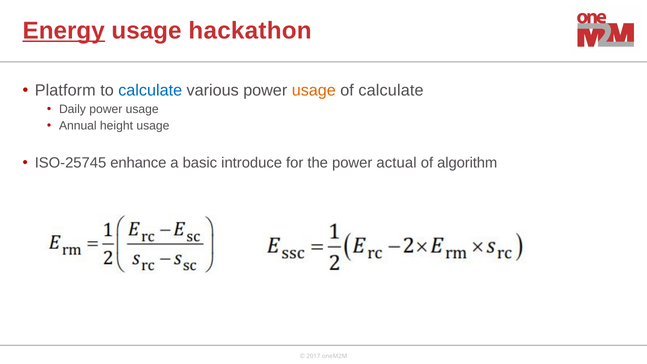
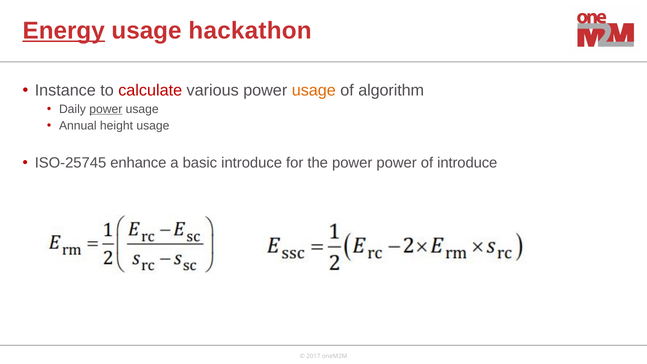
Platform: Platform -> Instance (65, 90)
calculate colour: blue -> red (150, 90)
of calculate: calculate -> algorithm (391, 90)
power underline: none -> present (106, 109)
power actual: actual -> power (397, 163)
of algorithm: algorithm -> introduce (467, 163)
